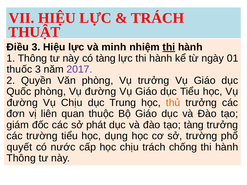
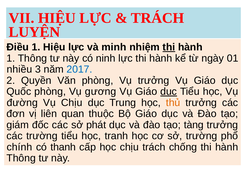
THUẬT: THUẬT -> LUYỆN (34, 32)
Điều 3: 3 -> 1 (36, 47)
có tàng: tàng -> ninh (106, 58)
thuốc: thuốc -> nhiều (19, 69)
2017 colour: purple -> blue (79, 69)
phòng Vụ đường: đường -> gương (101, 92)
dục underline: none -> present (169, 92)
dụng: dụng -> tranh (116, 136)
quyết: quyết -> chính (19, 147)
nước: nước -> thanh (63, 147)
